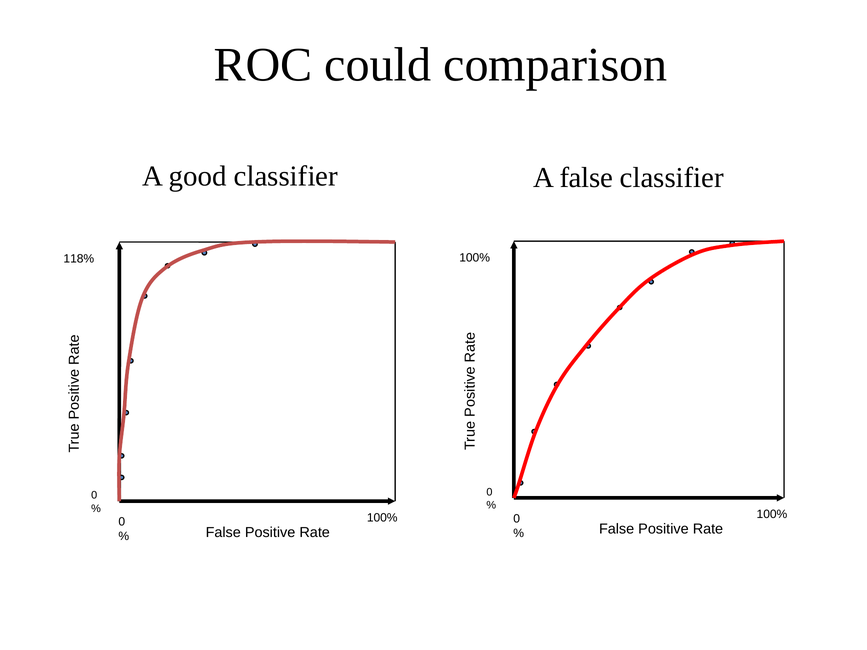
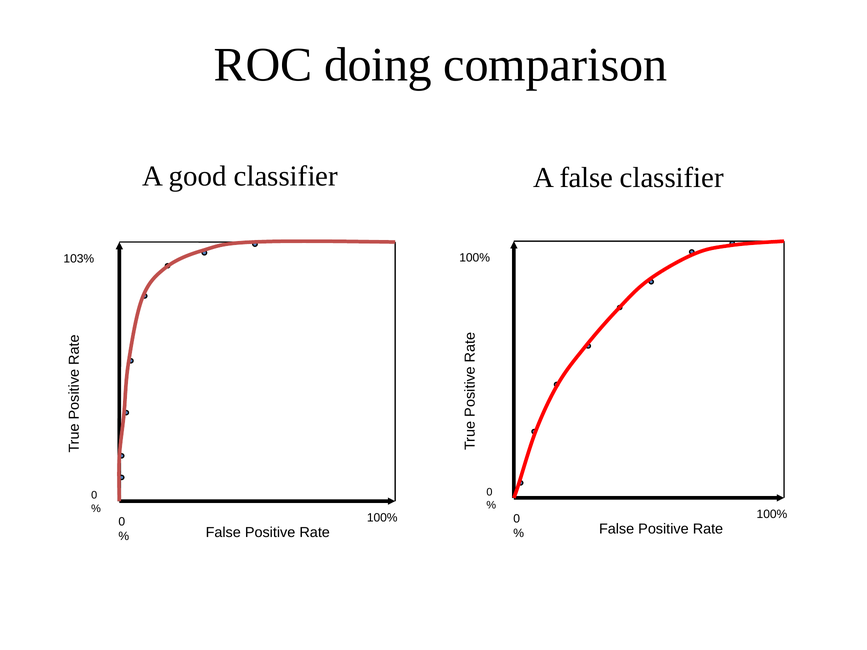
could: could -> doing (378, 65)
118%: 118% -> 103% (79, 259)
